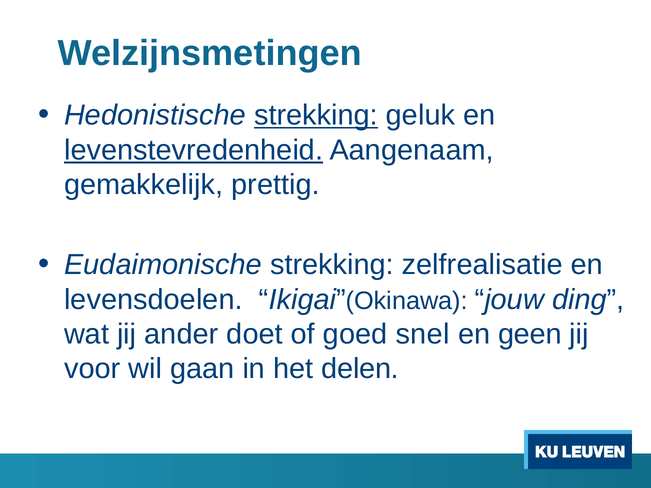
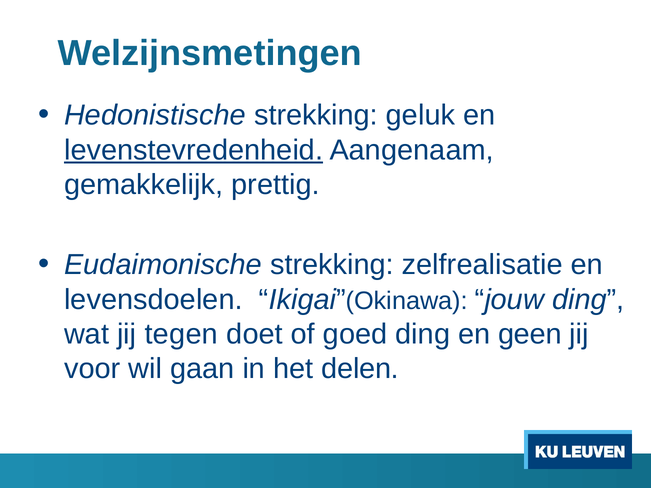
strekking underline: present -> none (316, 115)
ander: ander -> tegen (181, 334)
goed snel: snel -> ding (423, 334)
